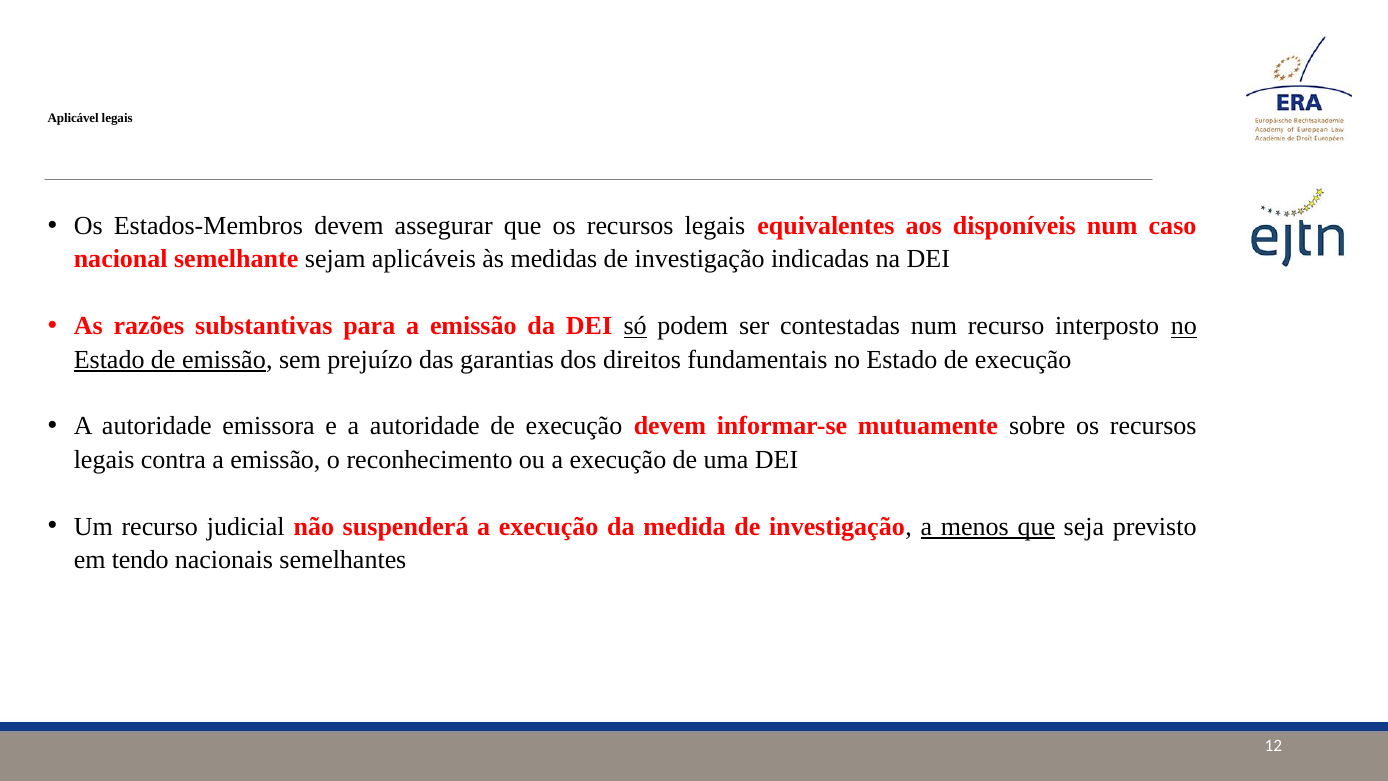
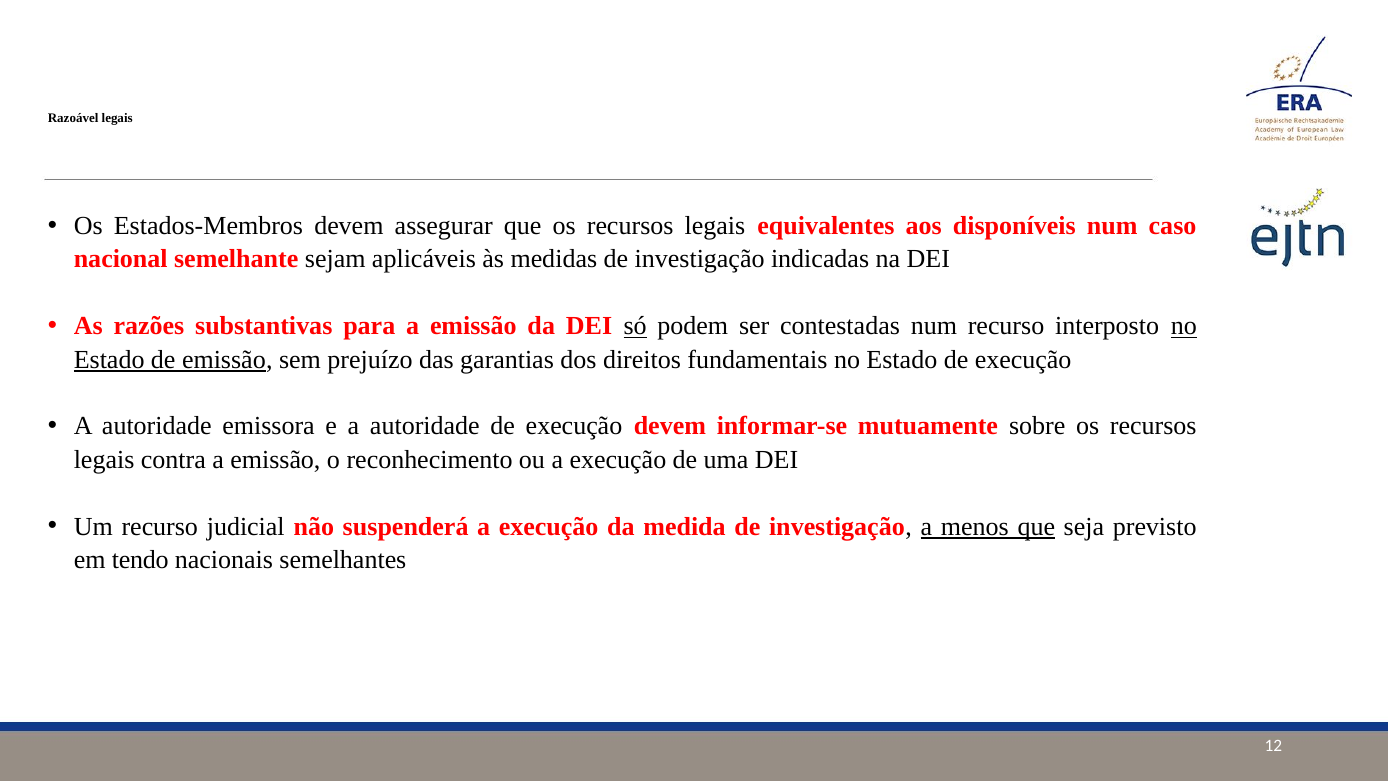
Aplicável: Aplicável -> Razoável (73, 118)
